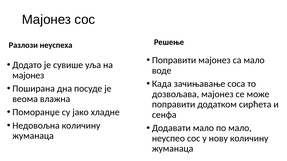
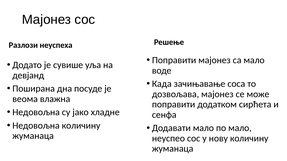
мајонeз: мајонeз -> девјанд (28, 76)
Поморанџе: Поморанџе -> Недовољна (36, 113)
